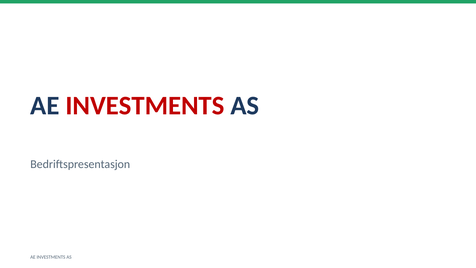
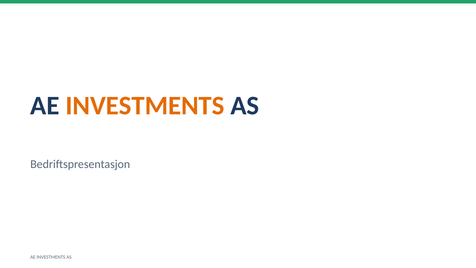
INVESTMENTS colour: red -> orange (145, 106)
